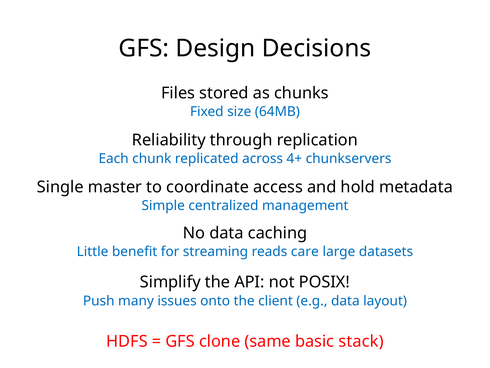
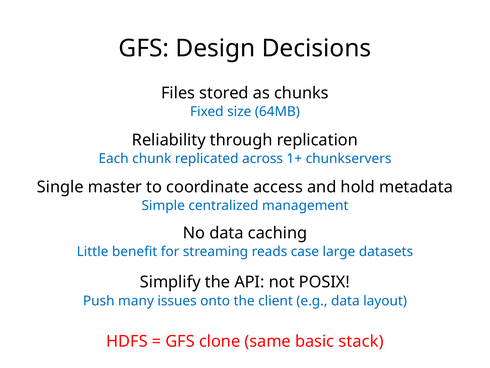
4+: 4+ -> 1+ (294, 159)
care: care -> case (305, 251)
